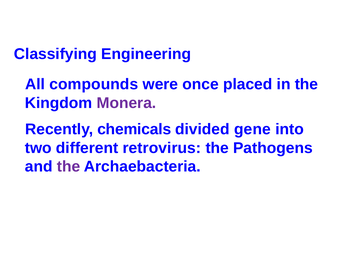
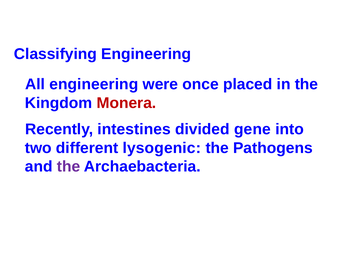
All compounds: compounds -> engineering (94, 84)
Monera colour: purple -> red (126, 103)
chemicals: chemicals -> intestines (134, 130)
retrovirus: retrovirus -> lysogenic (162, 148)
